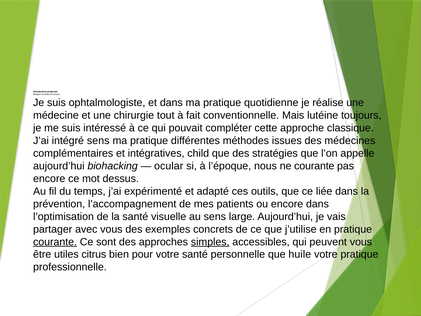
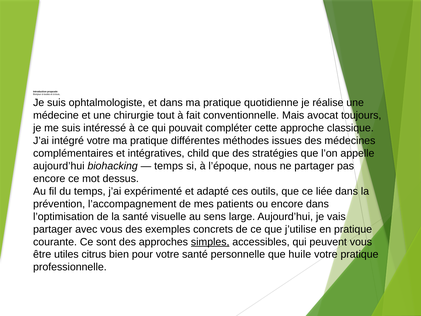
lutéine: lutéine -> avocat (323, 115)
intégré sens: sens -> votre (98, 141)
ocular: ocular -> temps (169, 166)
ne courante: courante -> partager (314, 166)
courante underline: present -> none (55, 242)
